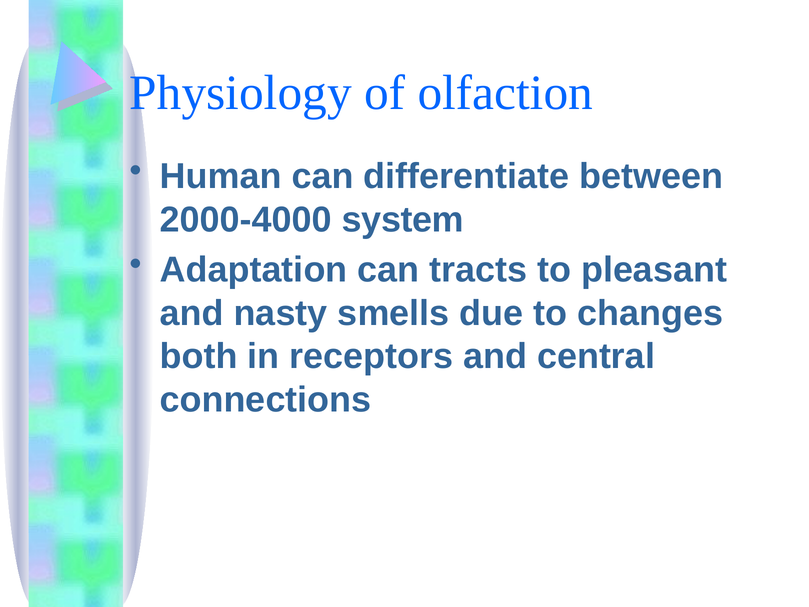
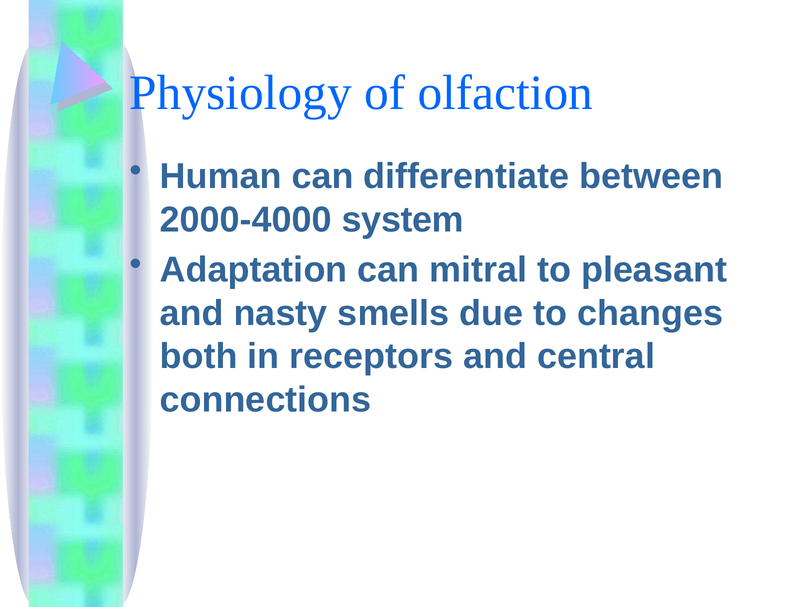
tracts: tracts -> mitral (478, 270)
